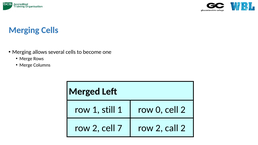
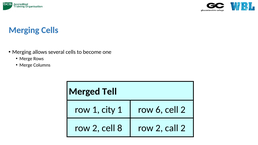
Left: Left -> Tell (109, 92)
still: still -> city (108, 110)
0: 0 -> 6 (159, 110)
7: 7 -> 8 (120, 128)
